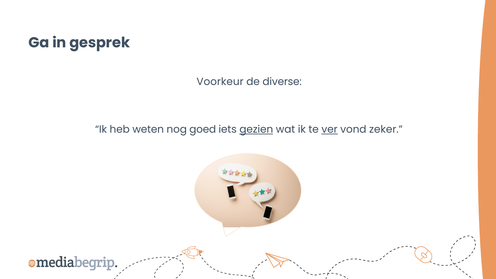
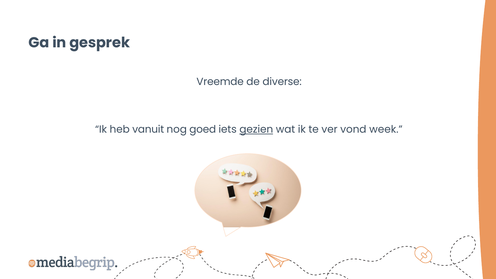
Voorkeur: Voorkeur -> Vreemde (220, 82)
weten: weten -> vanuit (148, 129)
ver underline: present -> none (330, 129)
zeker: zeker -> week (386, 129)
